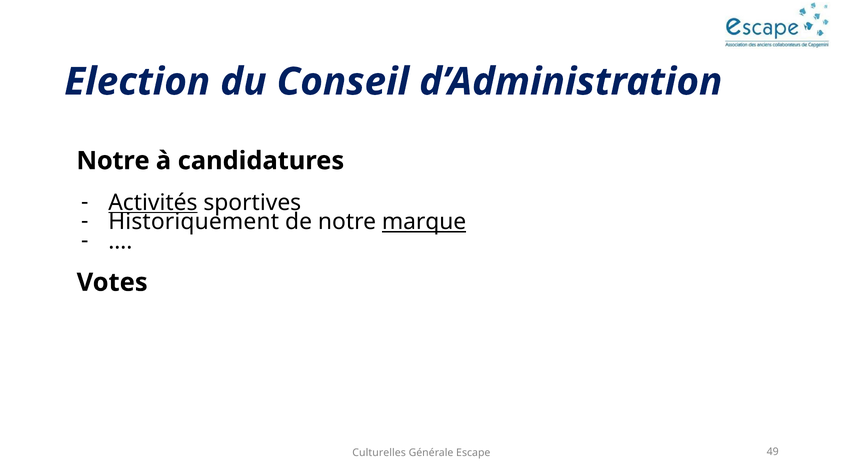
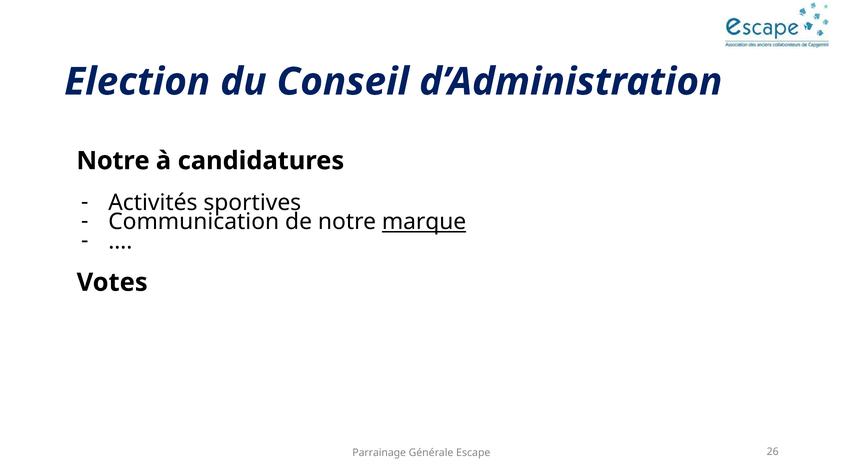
Activités underline: present -> none (153, 203)
Historiquement: Historiquement -> Communication (194, 222)
Culturelles: Culturelles -> Parrainage (379, 453)
49: 49 -> 26 (773, 452)
